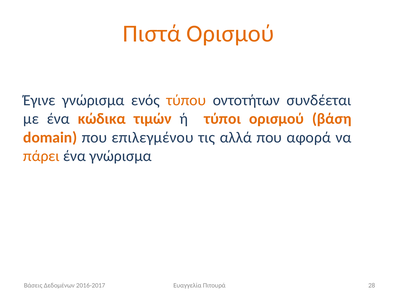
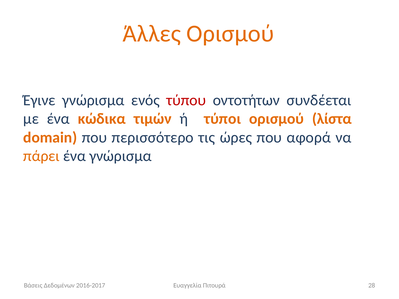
Πιστά: Πιστά -> Άλλες (152, 34)
τύπου colour: orange -> red (186, 100)
βάση: βάση -> λίστα (332, 119)
επιλεγμένου: επιλεγμένου -> περισσότερο (153, 138)
αλλά: αλλά -> ώρες (236, 138)
